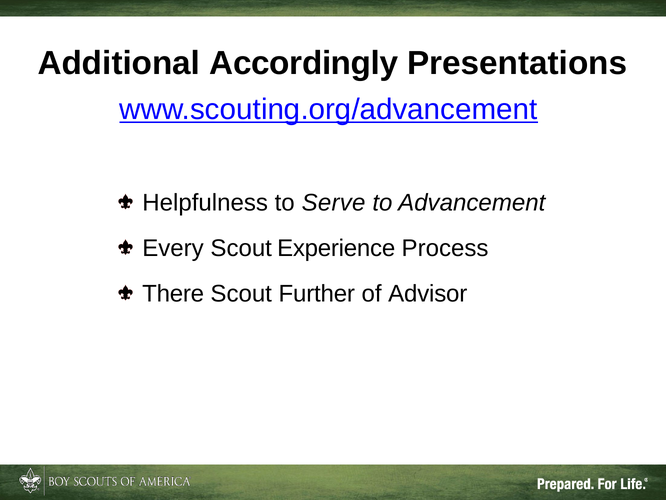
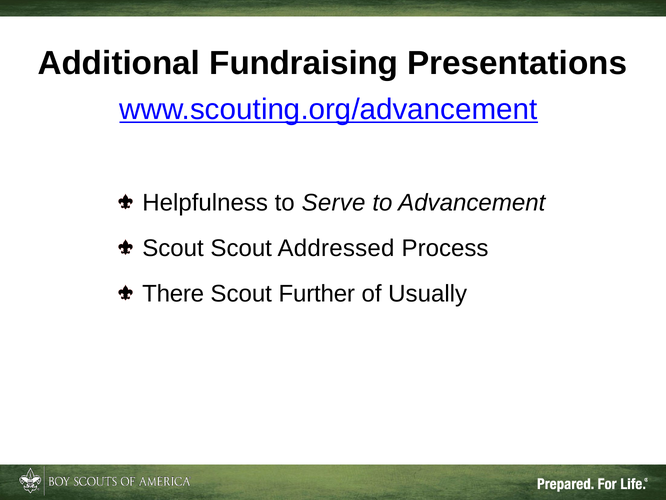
Accordingly: Accordingly -> Fundraising (304, 63)
Every: Every -> Scout (173, 248)
Experience: Experience -> Addressed (336, 248)
Advisor: Advisor -> Usually (428, 294)
